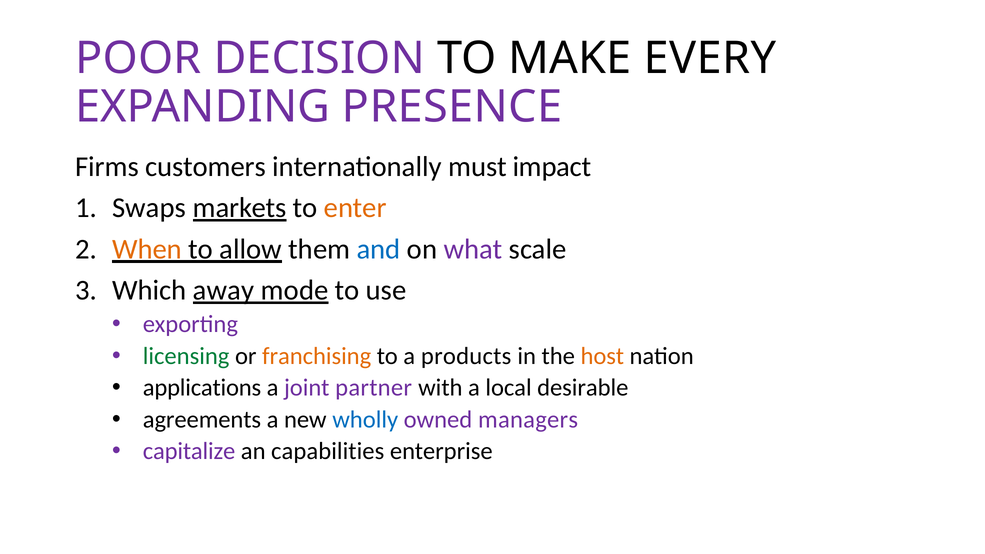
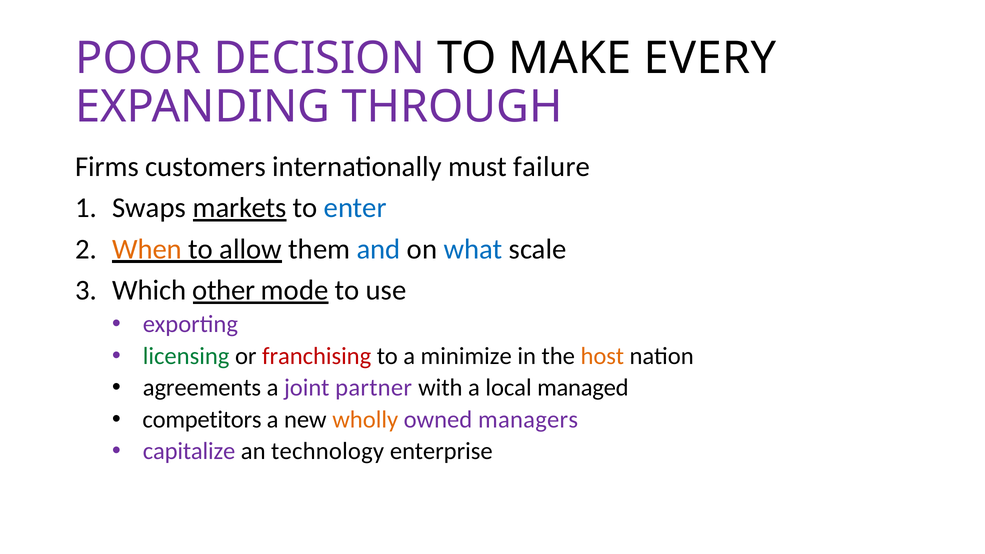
PRESENCE: PRESENCE -> THROUGH (452, 107)
impact: impact -> failure (552, 167)
enter colour: orange -> blue (355, 208)
what colour: purple -> blue (473, 249)
away: away -> other (224, 290)
franchising colour: orange -> red (317, 356)
products: products -> minimize (466, 356)
applications: applications -> agreements (202, 388)
desirable: desirable -> managed (583, 388)
agreements: agreements -> competitors (202, 419)
wholly colour: blue -> orange (365, 419)
capabilities: capabilities -> technology (328, 451)
